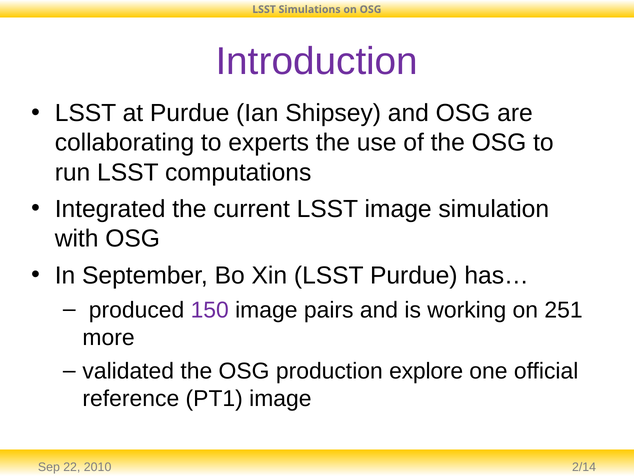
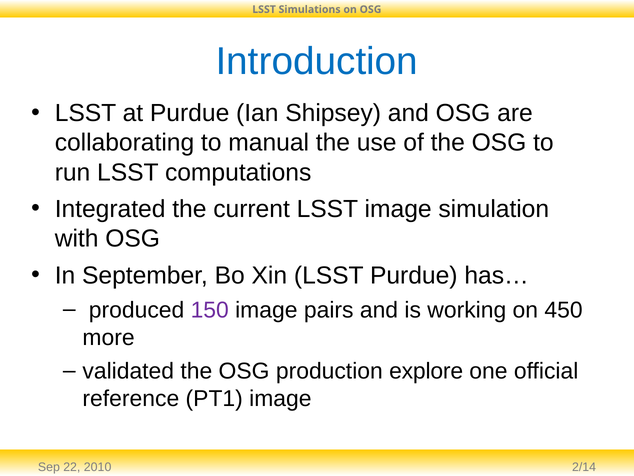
Introduction colour: purple -> blue (317, 61)
experts: experts -> manual (269, 143)
251: 251 -> 450 (564, 310)
